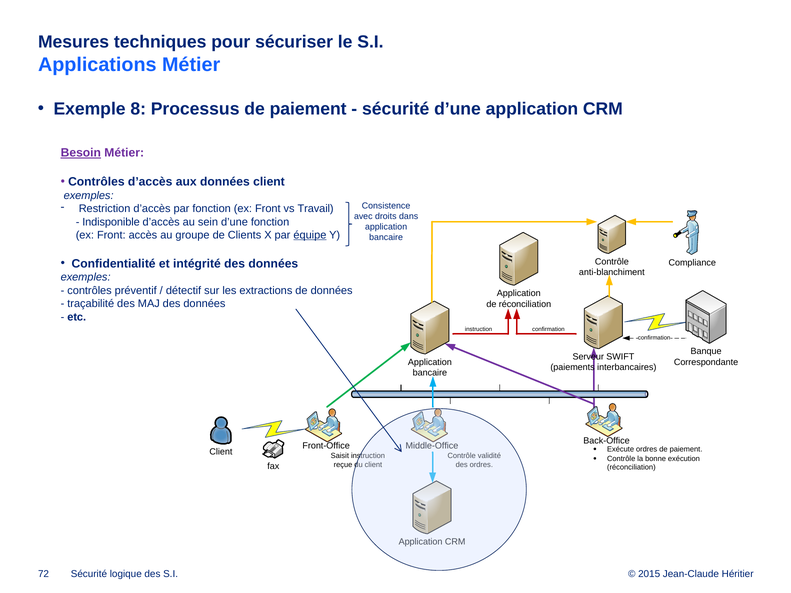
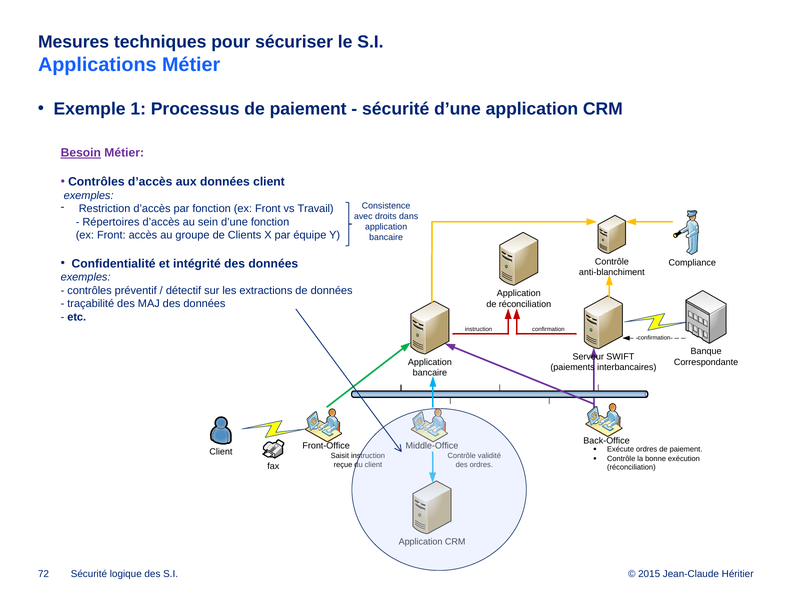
8: 8 -> 1 (138, 109)
Indisponible: Indisponible -> Répertoires (111, 222)
équipe underline: present -> none (310, 235)
